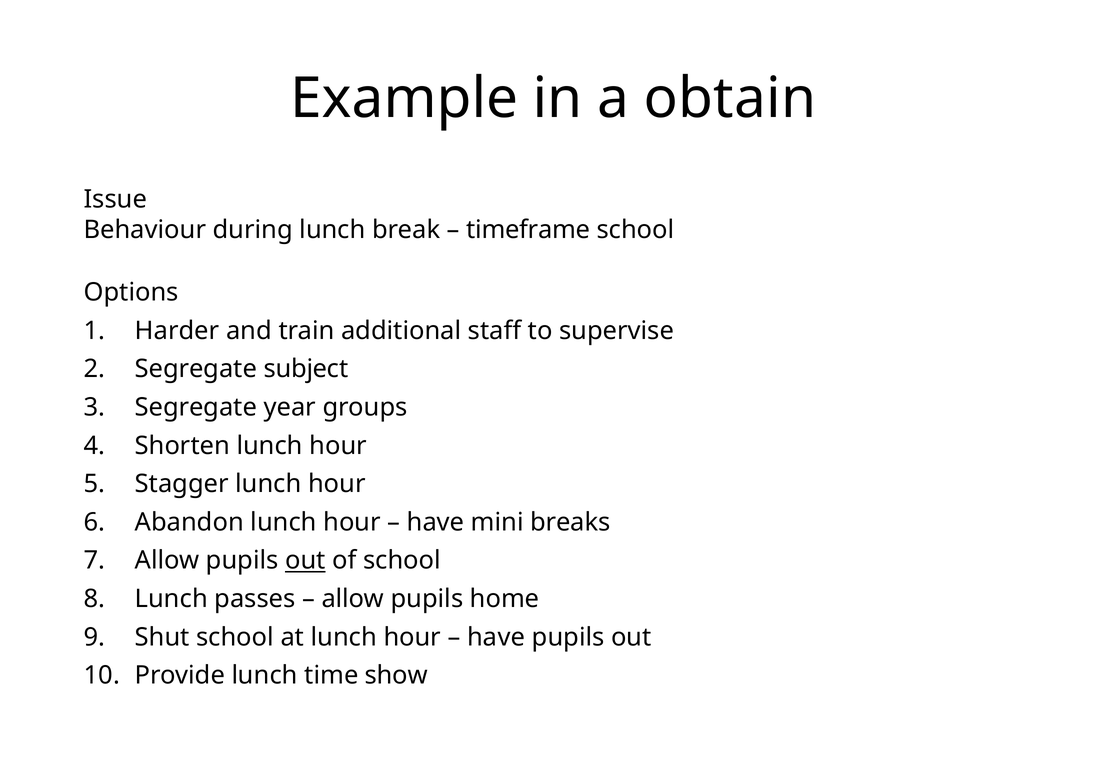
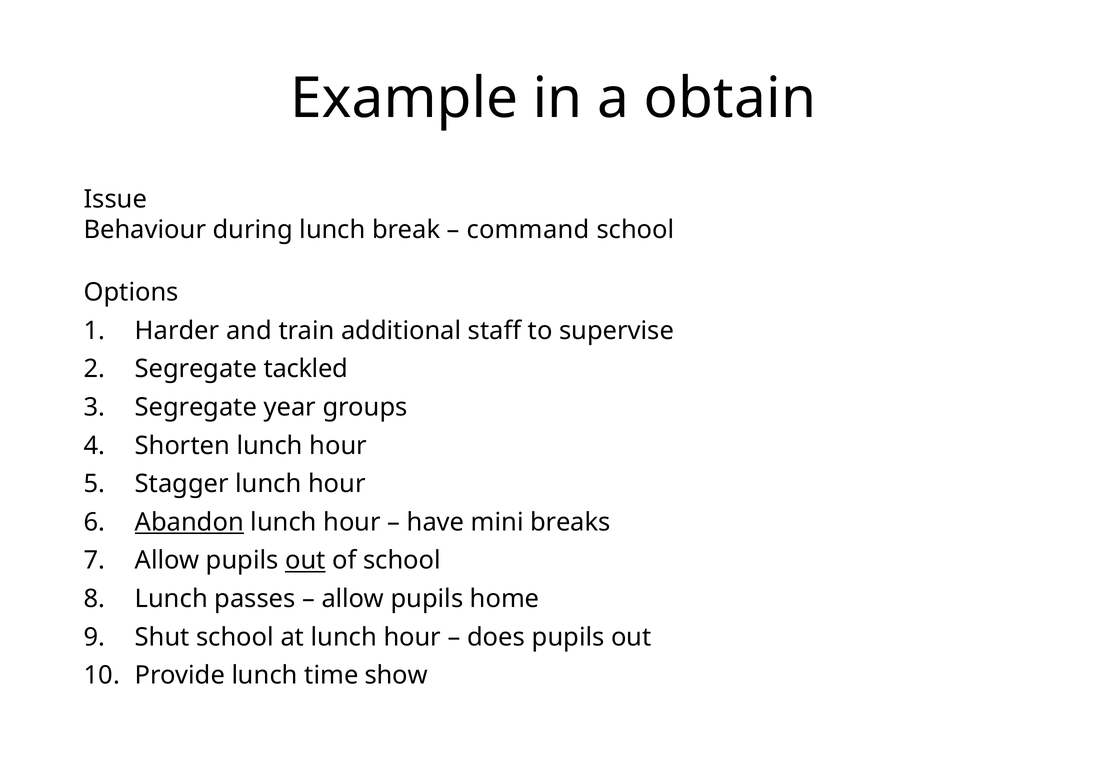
timeframe: timeframe -> command (528, 230)
subject: subject -> tackled (306, 369)
Abandon underline: none -> present (189, 522)
have: have -> does (496, 637)
